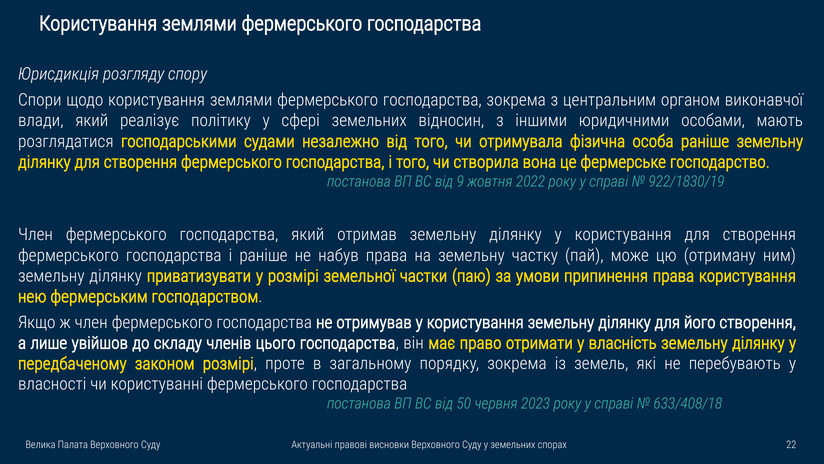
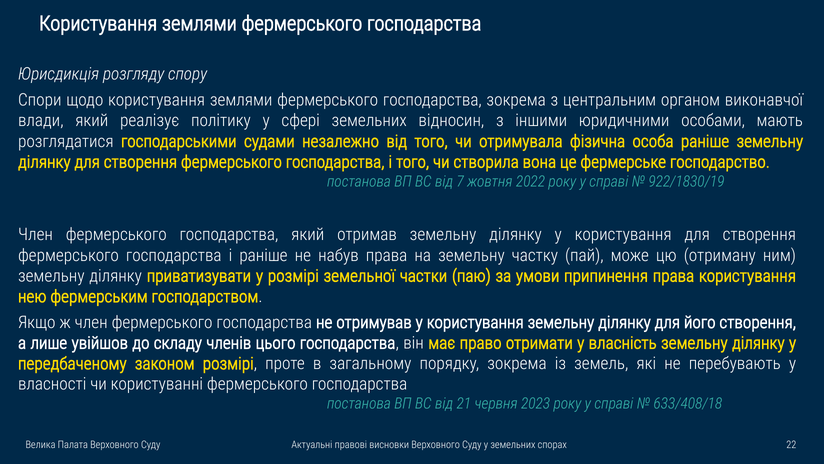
9: 9 -> 7 (460, 181)
50: 50 -> 21 (464, 403)
